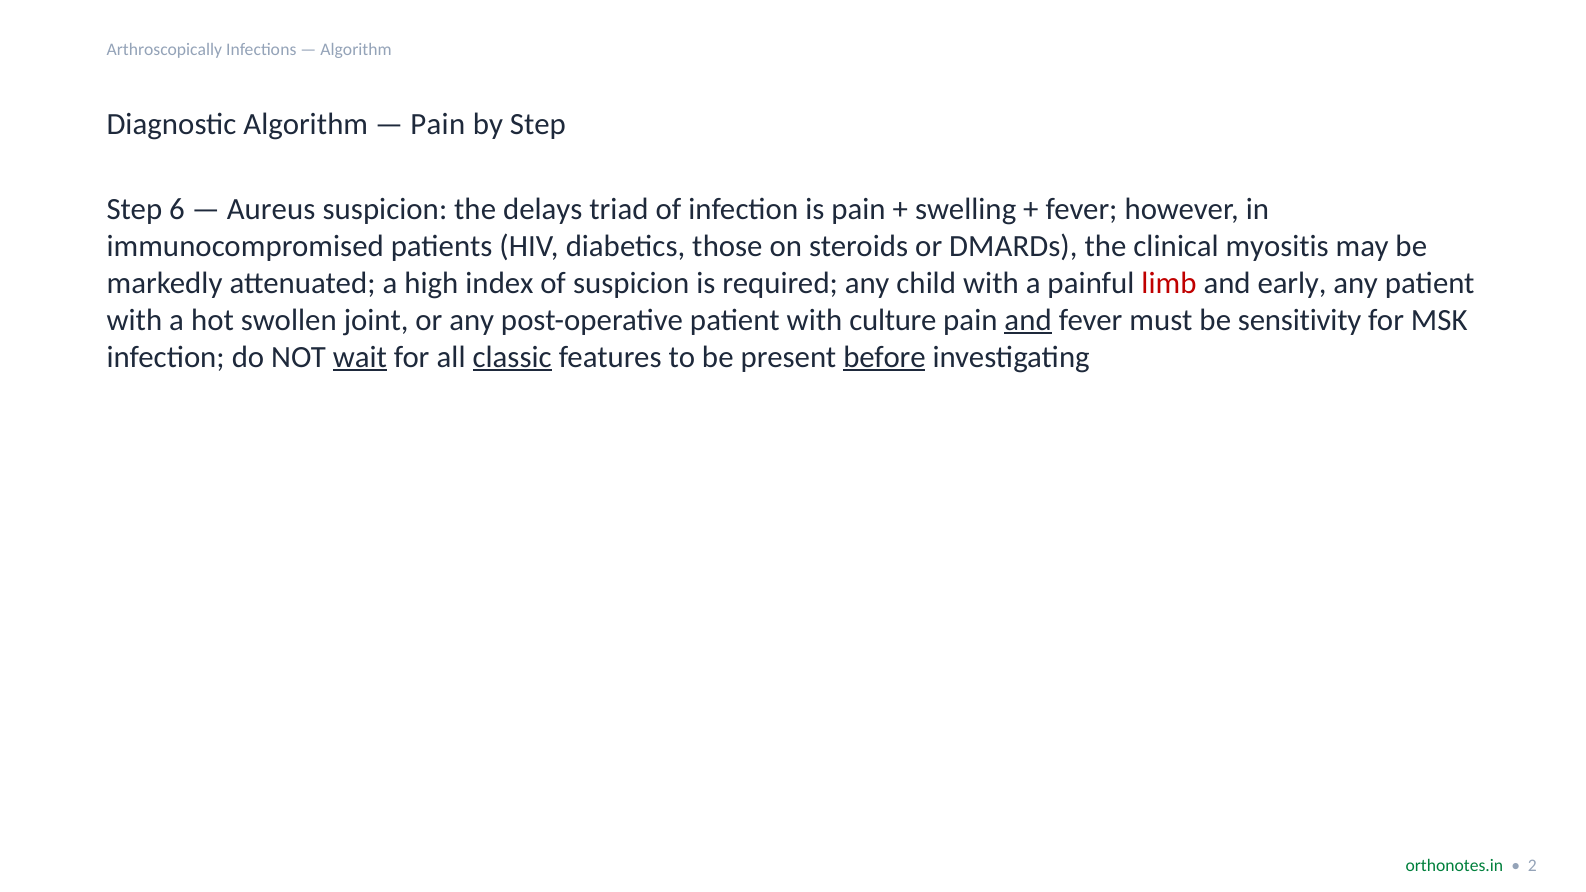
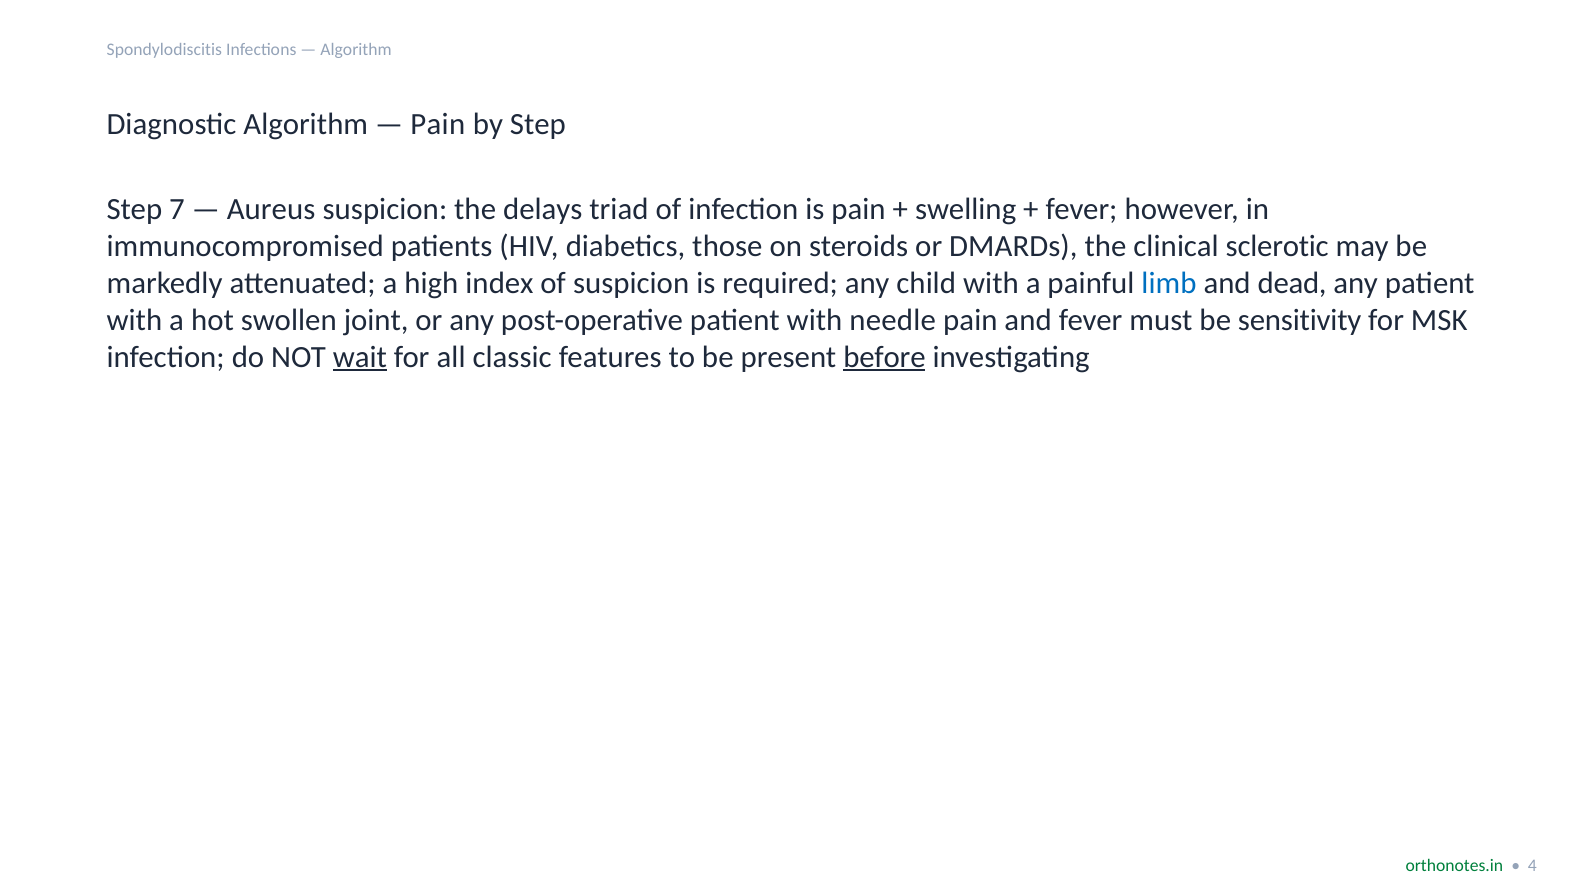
Arthroscopically: Arthroscopically -> Spondylodiscitis (164, 49)
6: 6 -> 7 (177, 209)
myositis: myositis -> sclerotic (1277, 246)
limb colour: red -> blue (1169, 283)
early: early -> dead (1292, 283)
culture: culture -> needle (893, 320)
and underline: present -> none (1028, 320)
classic underline: present -> none (512, 357)
2: 2 -> 4 (1532, 866)
